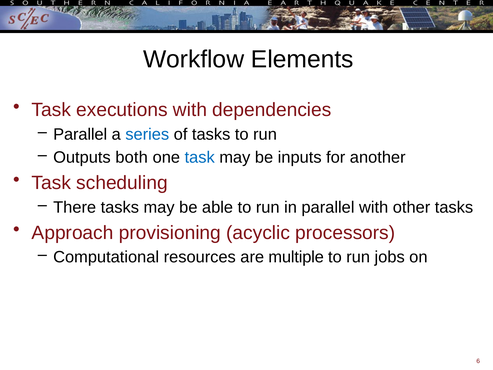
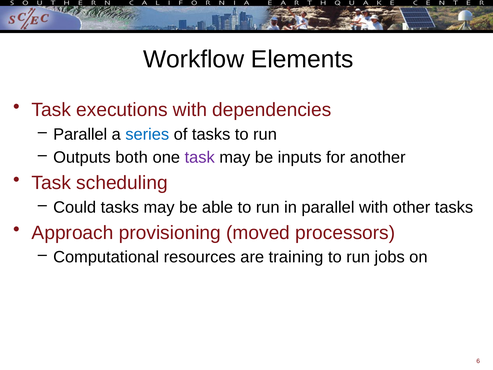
task colour: blue -> purple (200, 157)
There: There -> Could (75, 207)
acyclic: acyclic -> moved (258, 233)
multiple: multiple -> training (296, 257)
